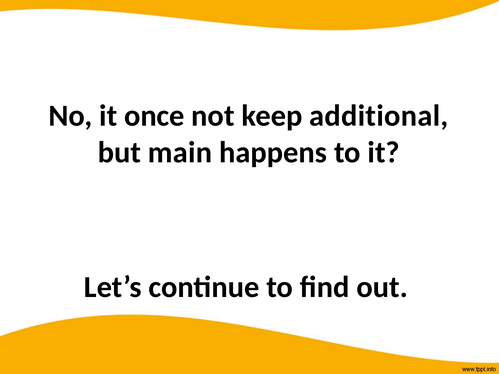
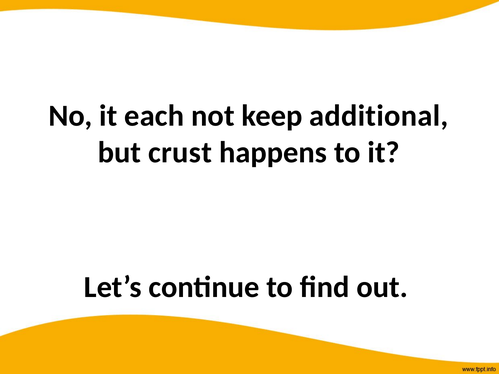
once: once -> each (154, 116)
main: main -> crust (180, 153)
